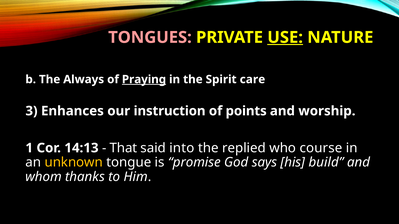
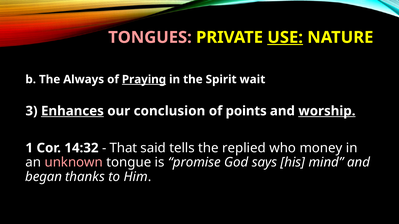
care: care -> wait (252, 80)
Enhances underline: none -> present (72, 111)
instruction: instruction -> conclusion (169, 111)
worship underline: none -> present (327, 111)
14:13: 14:13 -> 14:32 (81, 148)
into: into -> tells (182, 148)
course: course -> money (321, 148)
unknown colour: yellow -> pink (74, 163)
build: build -> mind (326, 163)
whom: whom -> began (44, 177)
